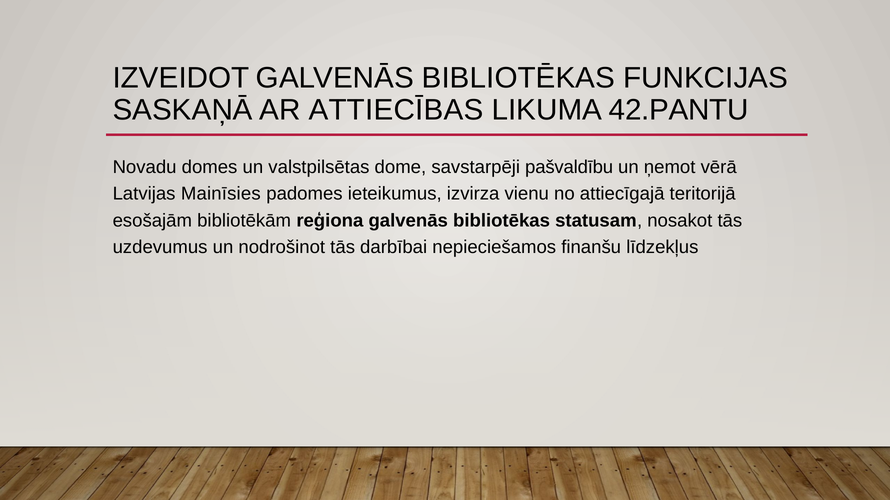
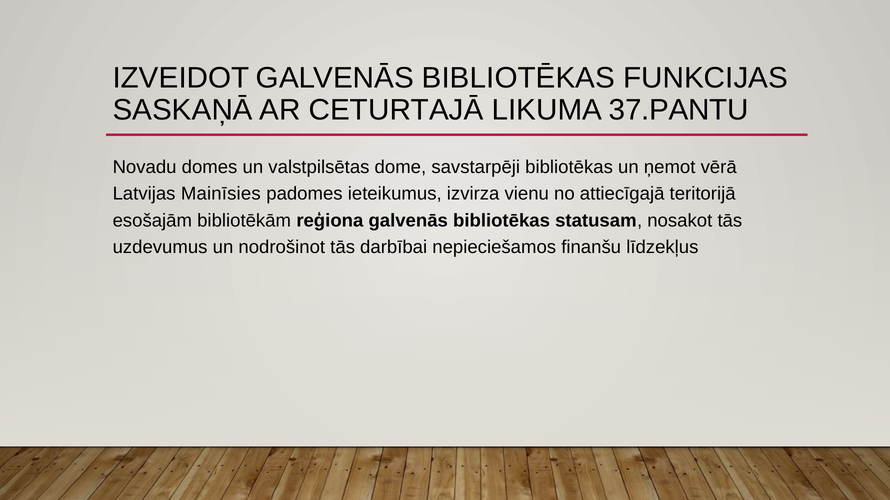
ATTIECĪBAS: ATTIECĪBAS -> CETURTAJĀ (396, 110)
42.PANTU: 42.PANTU -> 37.PANTU (679, 110)
savstarpēji pašvaldību: pašvaldību -> bibliotēkas (569, 167)
